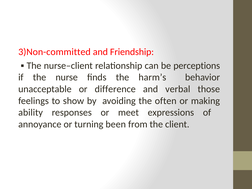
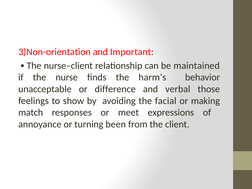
3)Non-committed: 3)Non-committed -> 3)Non-orientation (54, 52)
Friendship: Friendship -> Important (132, 52)
perceptions: perceptions -> maintained (197, 66)
often: often -> facial (166, 101)
ability: ability -> match (31, 113)
